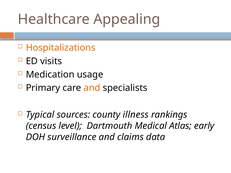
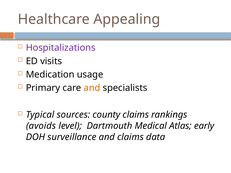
Hospitalizations colour: orange -> purple (61, 48)
county illness: illness -> claims (136, 115)
census: census -> avoids (41, 126)
